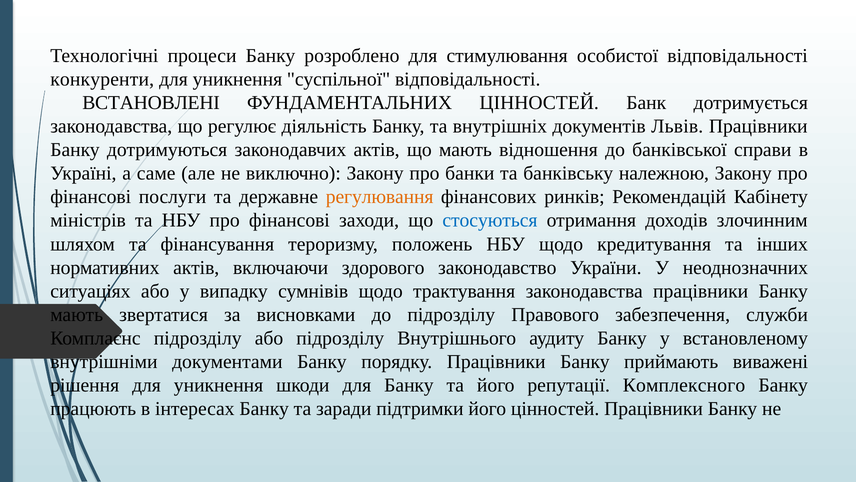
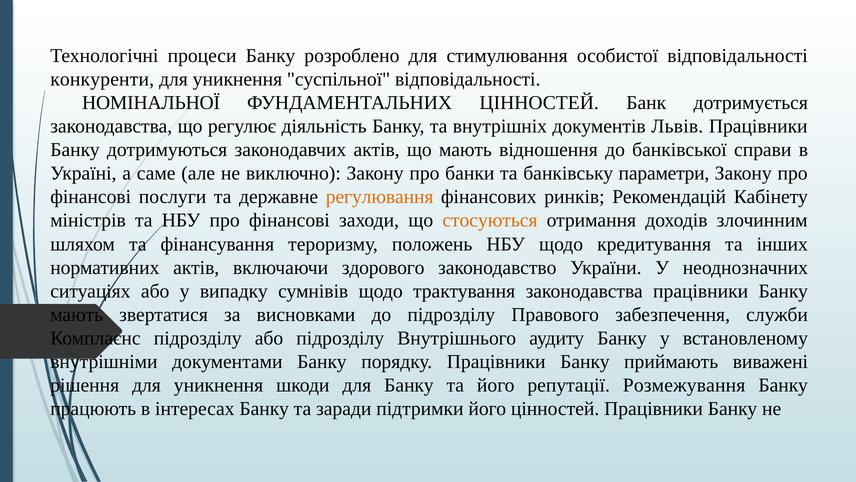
ВСТАНОВЛЕНІ: ВСТАНОВЛЕНІ -> НОМІНАЛЬНОЇ (151, 103)
належною: належною -> параметри (664, 173)
стосуються colour: blue -> orange (490, 220)
Комплексного: Комплексного -> Розмежування (684, 385)
